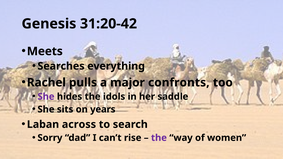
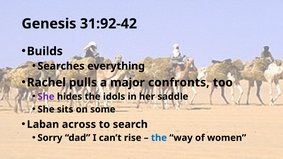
31:20-42: 31:20-42 -> 31:92-42 (108, 24)
Meets: Meets -> Builds (45, 51)
years: years -> some (103, 109)
the colour: purple -> blue (159, 138)
